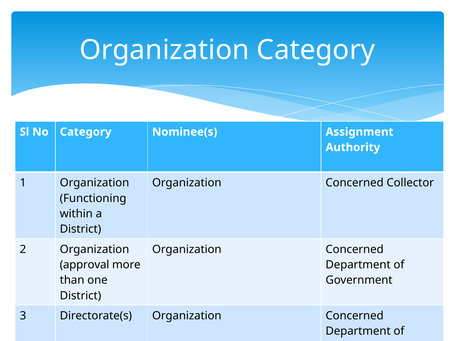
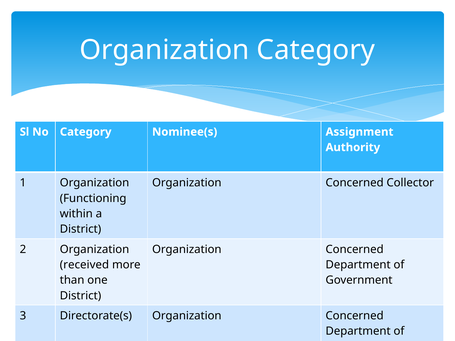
approval: approval -> received (84, 265)
